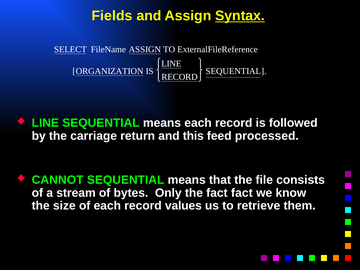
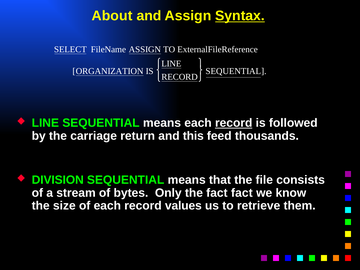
Fields: Fields -> About (112, 16)
record underline: none -> present (234, 123)
processed: processed -> thousands (267, 136)
CANNOT: CANNOT -> DIVISION (58, 180)
